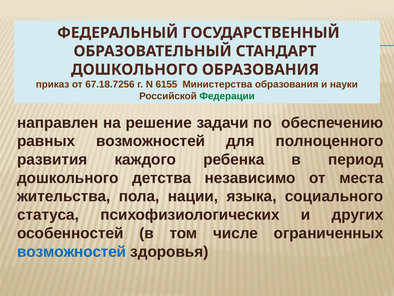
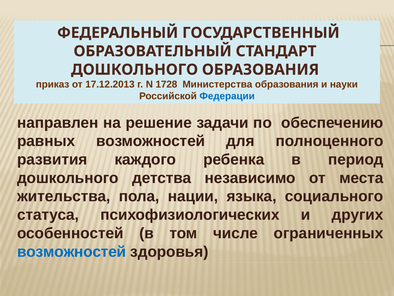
67.18.7256: 67.18.7256 -> 17.12.2013 (110, 84)
6155: 6155 -> 1728 (166, 84)
Федерации colour: green -> blue (227, 96)
